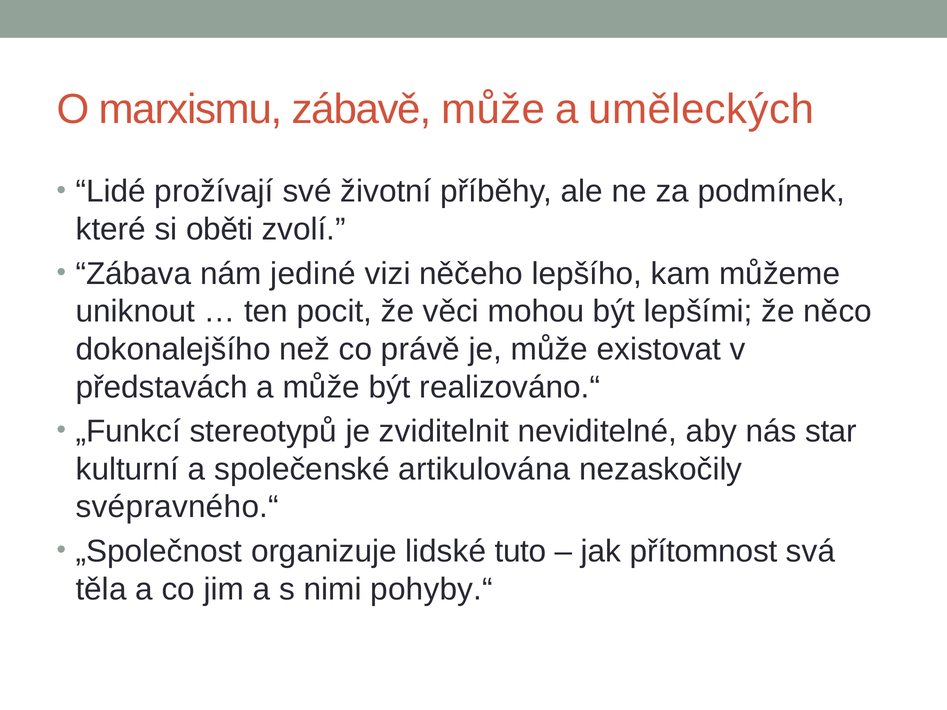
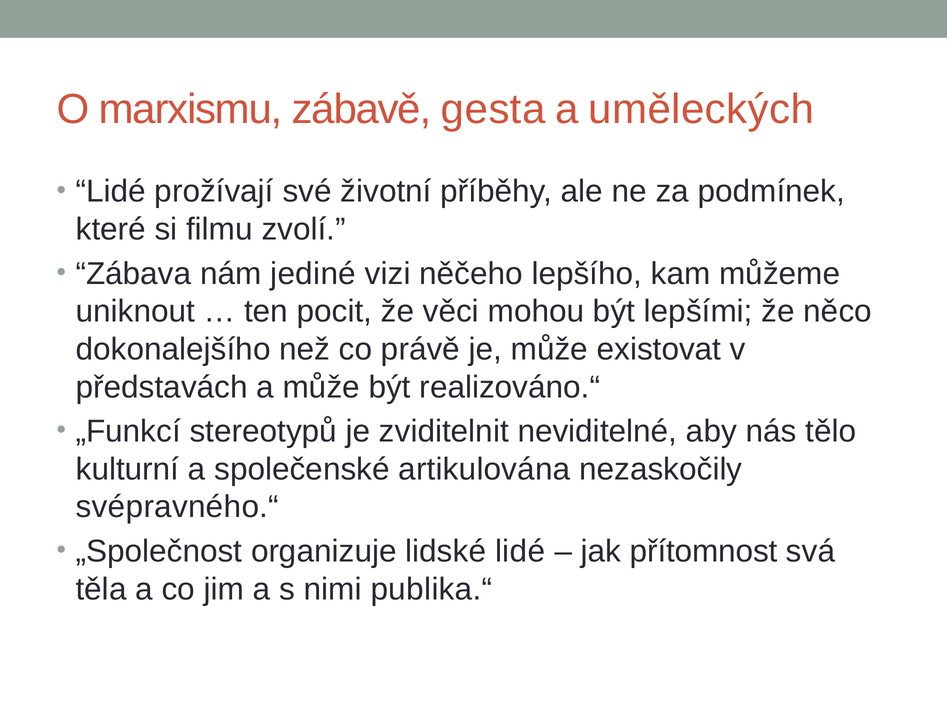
zábavě může: může -> gesta (493, 109)
oběti: oběti -> filmu (220, 229)
star: star -> tělo (831, 432)
lidské tuto: tuto -> lidé (520, 551)
pohyby.“: pohyby.“ -> publika.“ (431, 589)
